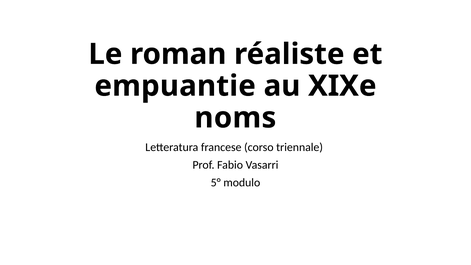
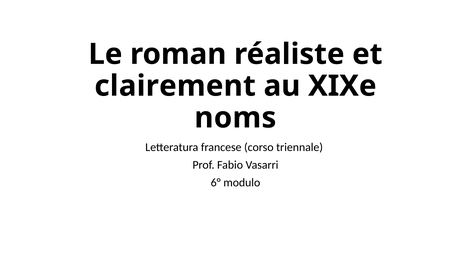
empuantie: empuantie -> clairement (175, 86)
5°: 5° -> 6° (216, 182)
